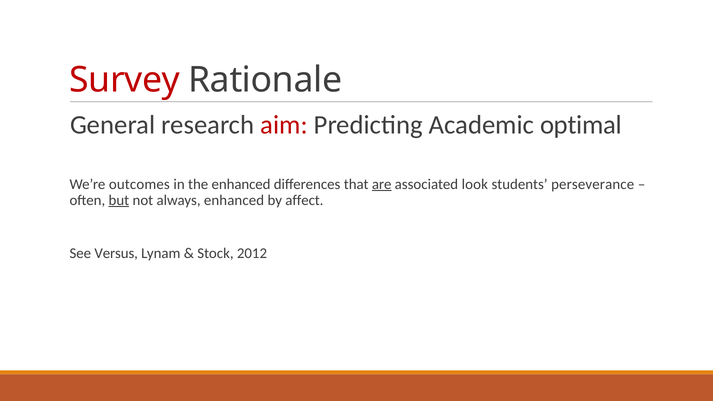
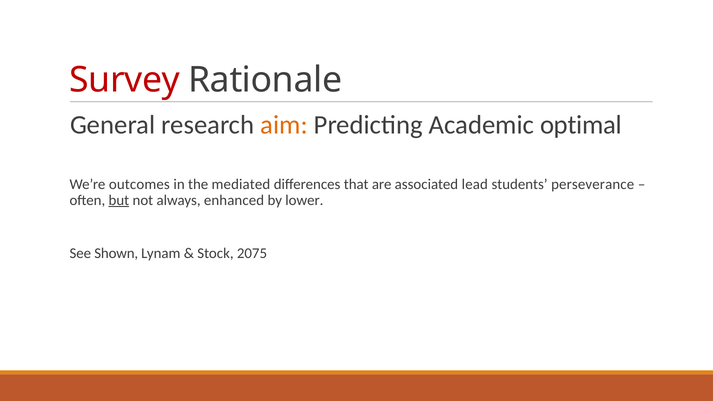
aim colour: red -> orange (284, 125)
the enhanced: enhanced -> mediated (241, 184)
are underline: present -> none (382, 184)
look: look -> lead (475, 184)
affect: affect -> lower (304, 200)
Versus: Versus -> Shown (116, 253)
2012: 2012 -> 2075 (252, 253)
